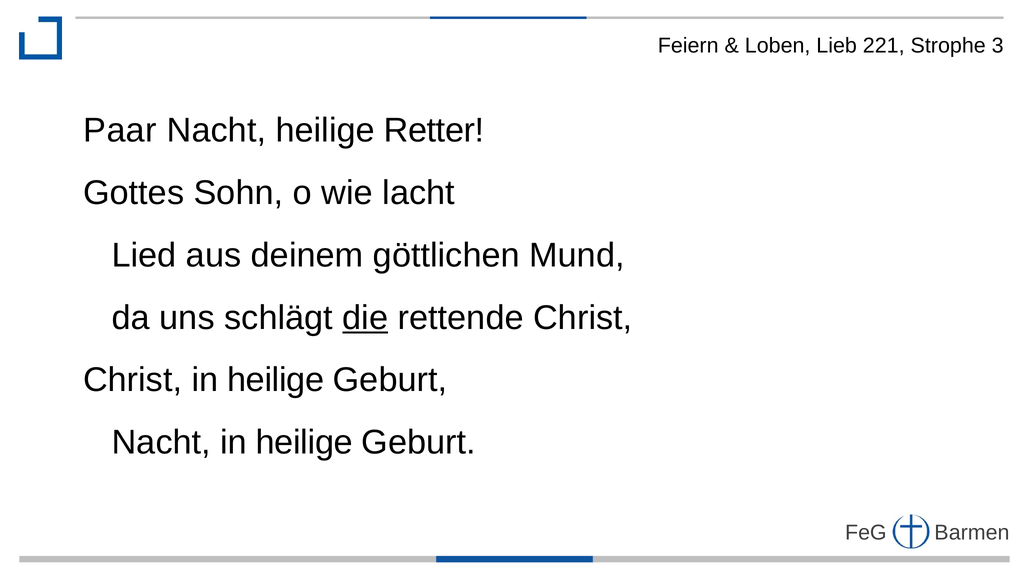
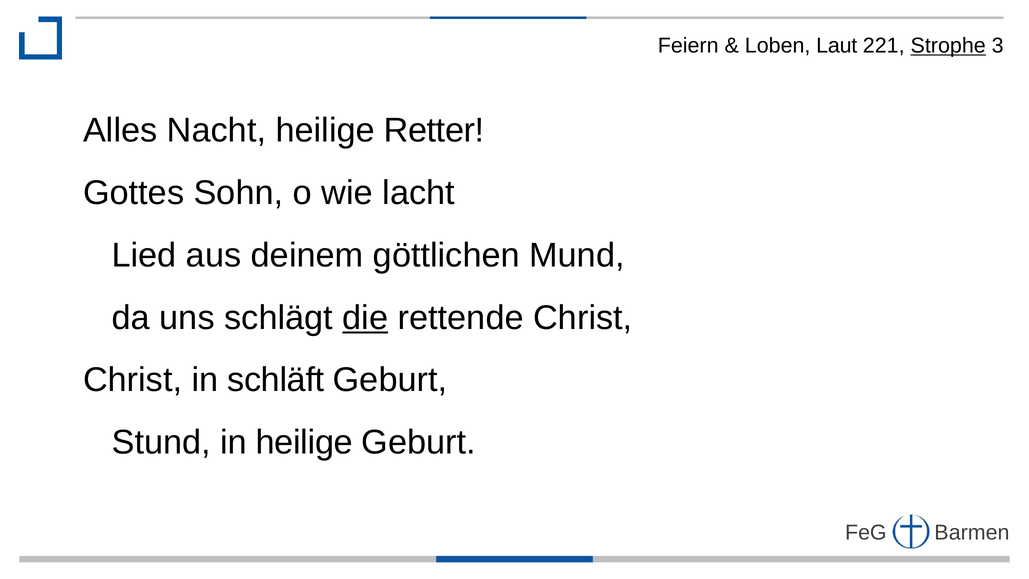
Lieb: Lieb -> Laut (837, 46)
Strophe underline: none -> present (948, 46)
Paar: Paar -> Alles (120, 130)
Christ in heilige: heilige -> schläft (276, 380)
Nacht: Nacht -> Stund (161, 442)
